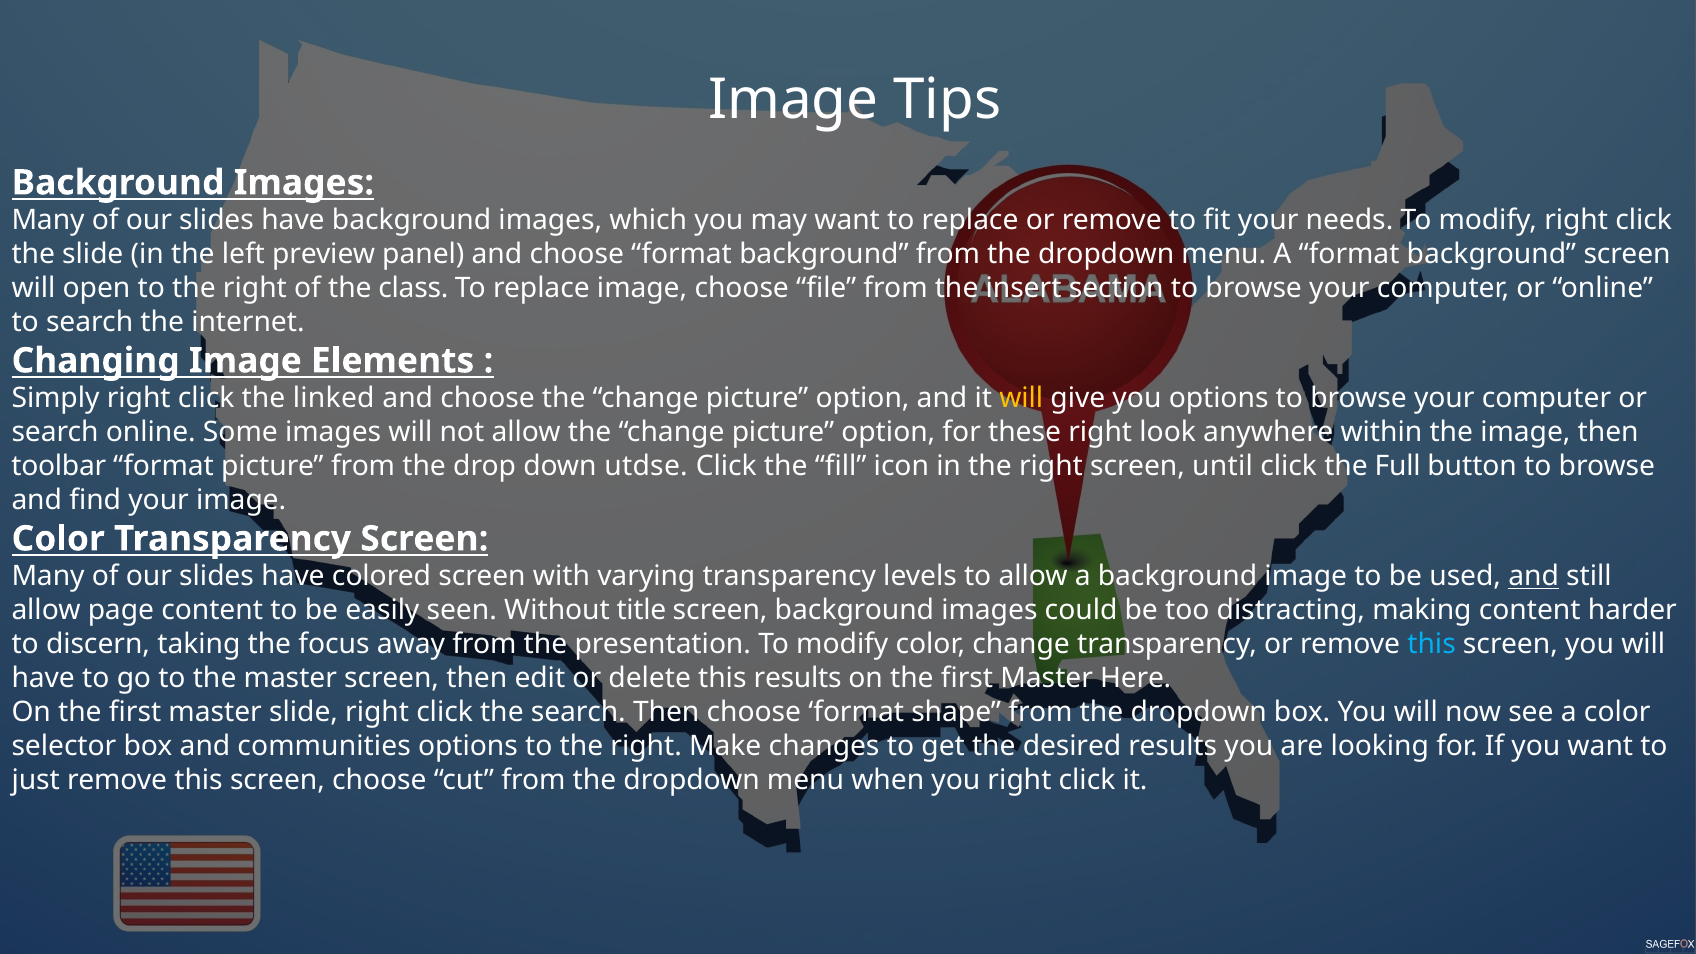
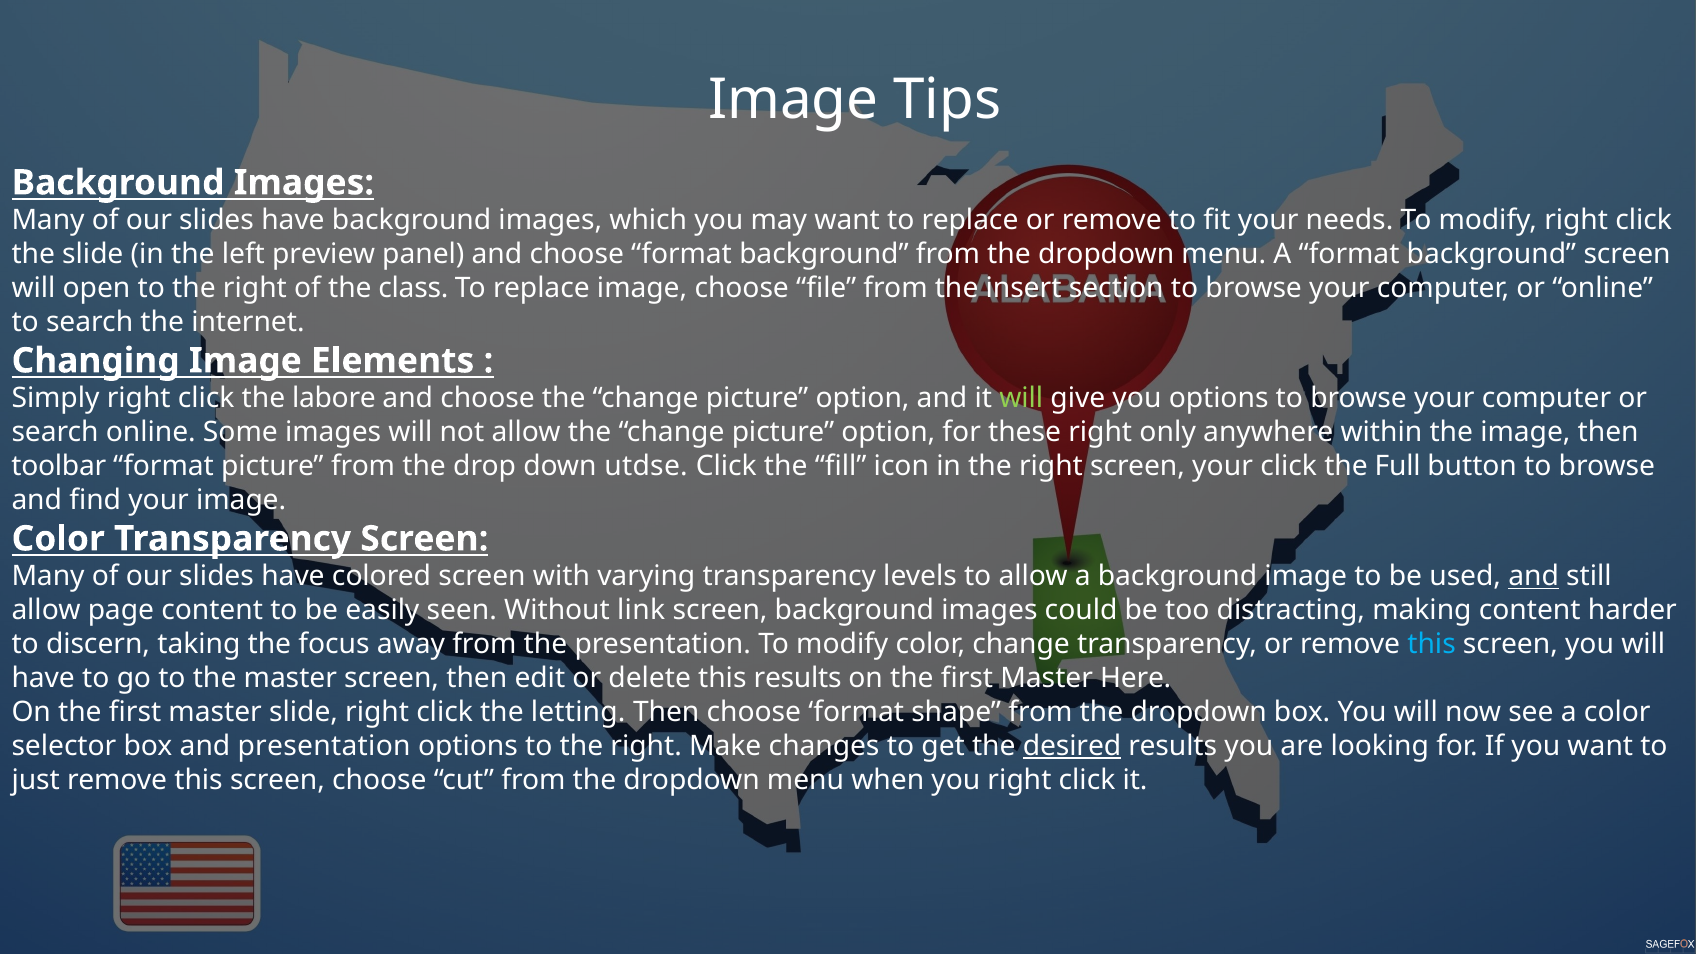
linked: linked -> labore (334, 398)
will colour: yellow -> light green (1021, 398)
look: look -> only (1168, 432)
screen until: until -> your (1223, 466)
title: title -> link (641, 610)
the search: search -> letting (578, 712)
and communities: communities -> presentation (324, 746)
desired underline: none -> present (1072, 746)
